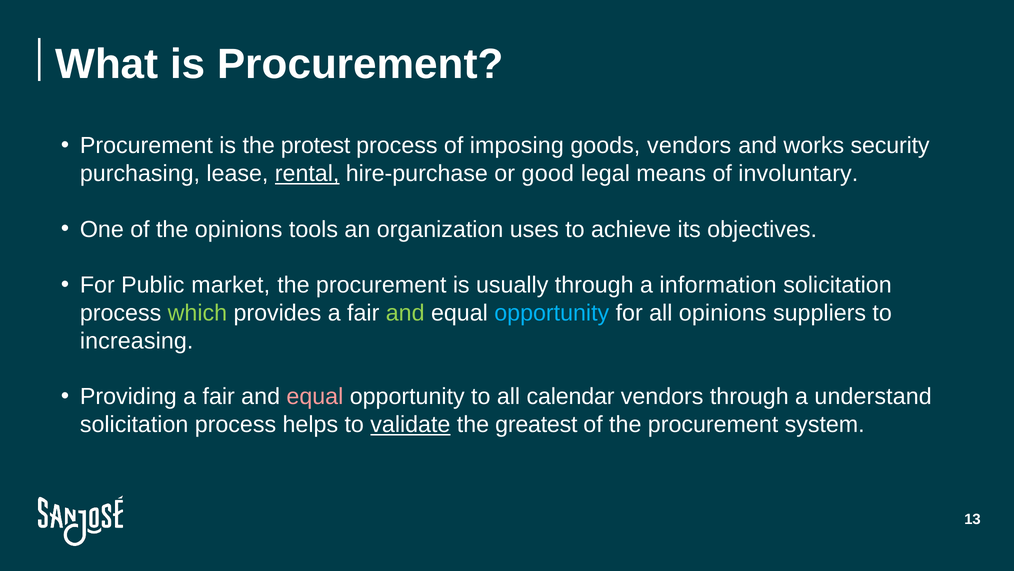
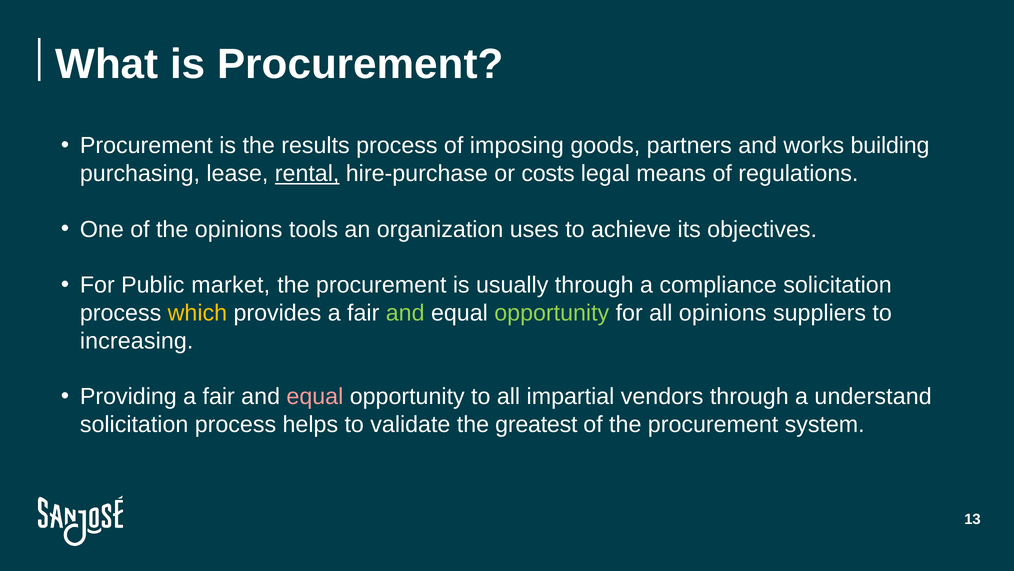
protest: protest -> results (315, 145)
goods vendors: vendors -> partners (689, 145)
security: security -> building (890, 145)
good: good -> costs (548, 173)
involuntary: involuntary -> regulations (798, 173)
information: information -> compliance (718, 285)
which colour: light green -> yellow (197, 313)
opportunity colour: light blue -> light green (552, 313)
calendar: calendar -> impartial (571, 396)
validate underline: present -> none (410, 424)
